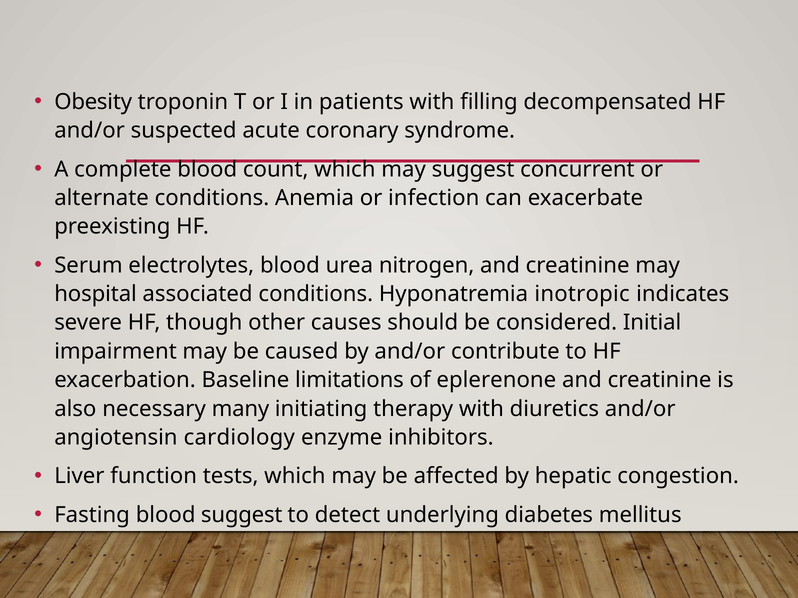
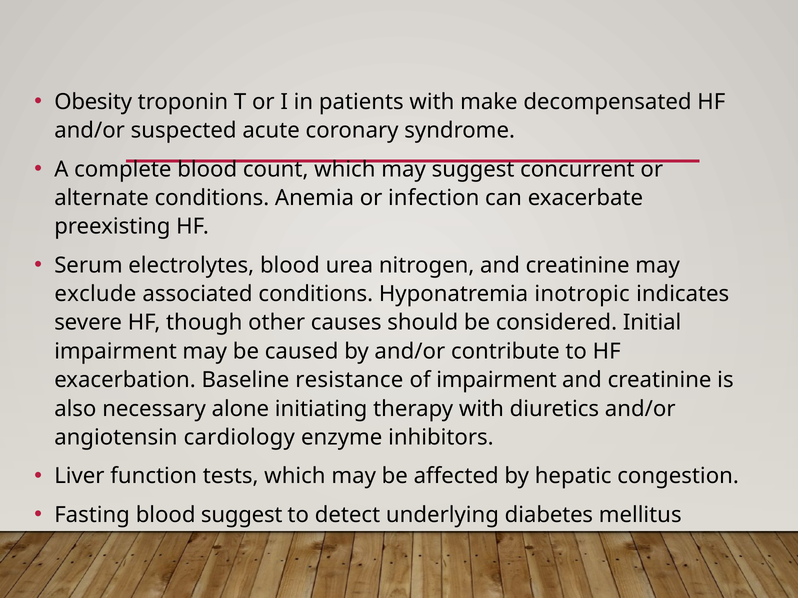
filling: filling -> make (489, 102)
hospital: hospital -> exclude (95, 294)
limitations: limitations -> resistance (349, 380)
of eplerenone: eplerenone -> impairment (496, 380)
many: many -> alone (240, 409)
